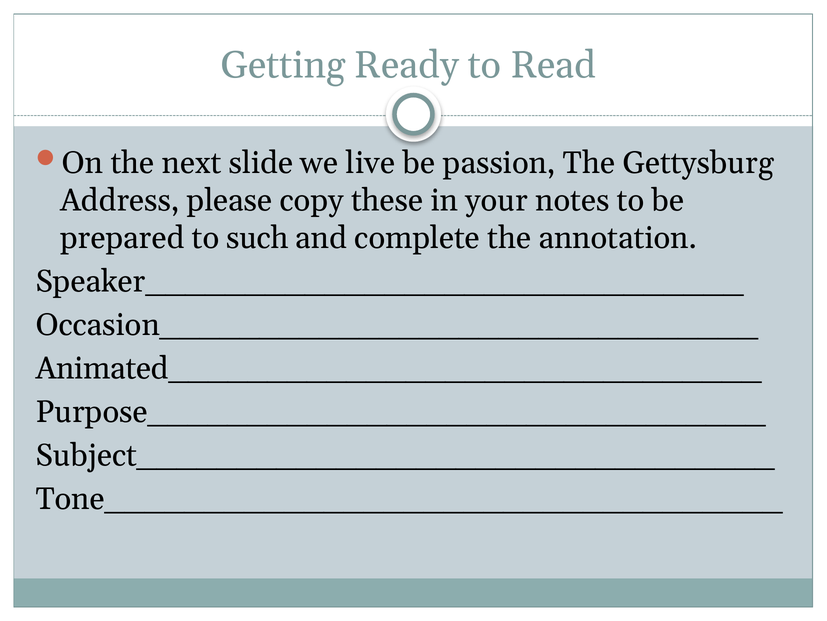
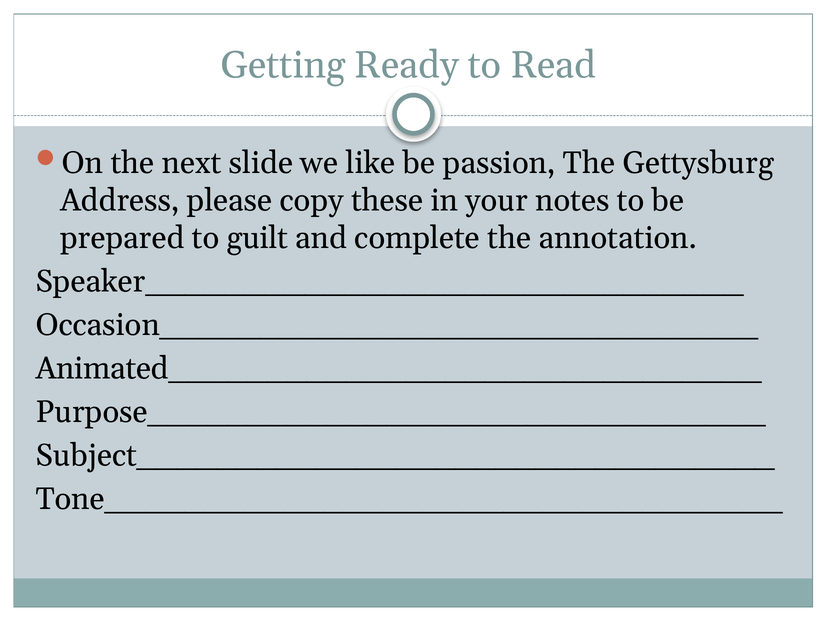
live: live -> like (371, 163)
such: such -> guilt (257, 238)
